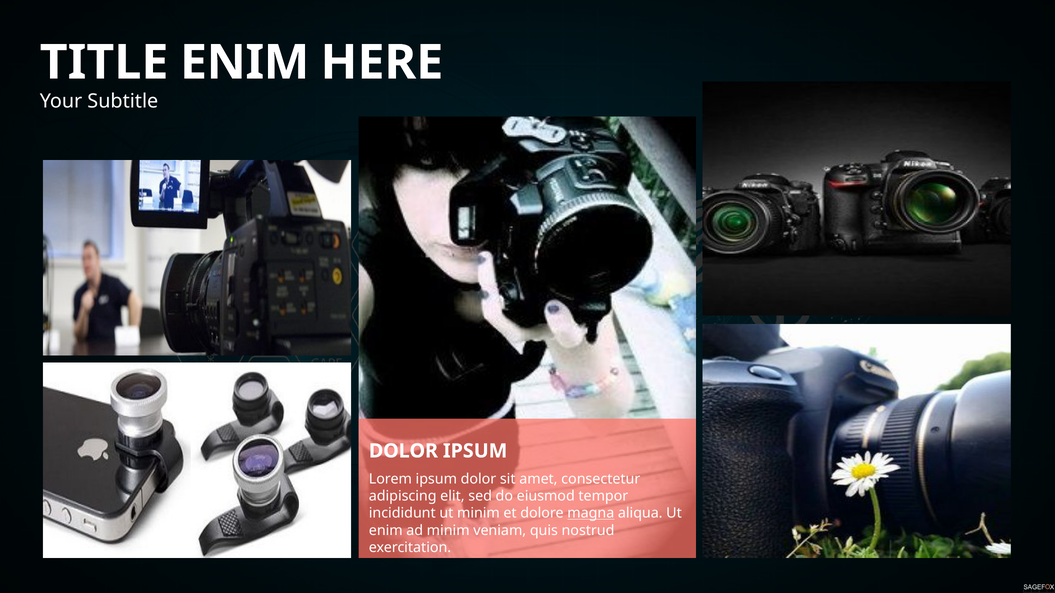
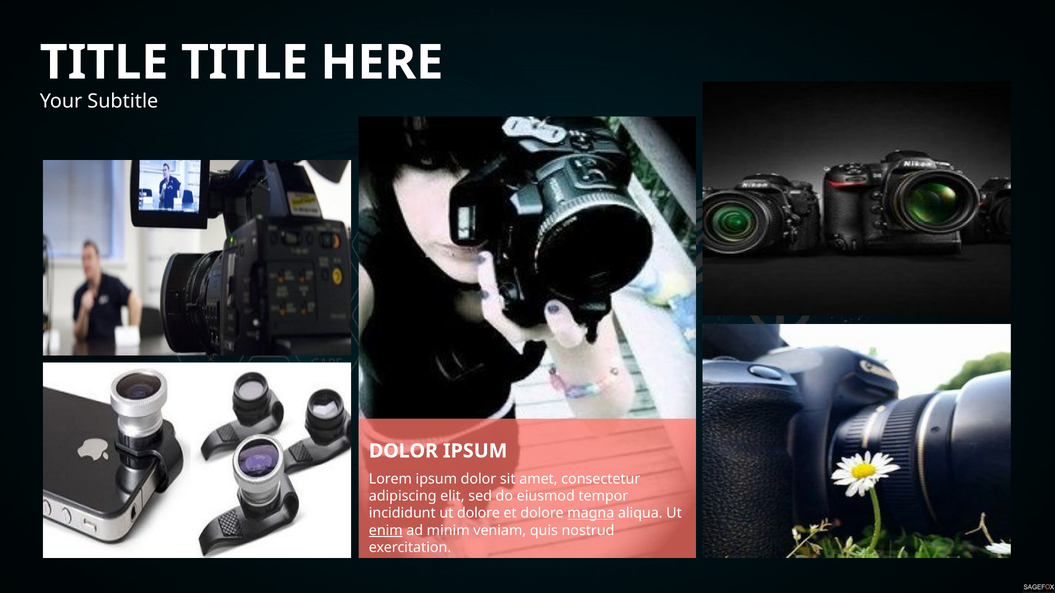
ENIM: ENIM -> TITLE (245, 63)
ut minim: minim -> dolore (479, 514)
enim underline: none -> present (386, 531)
